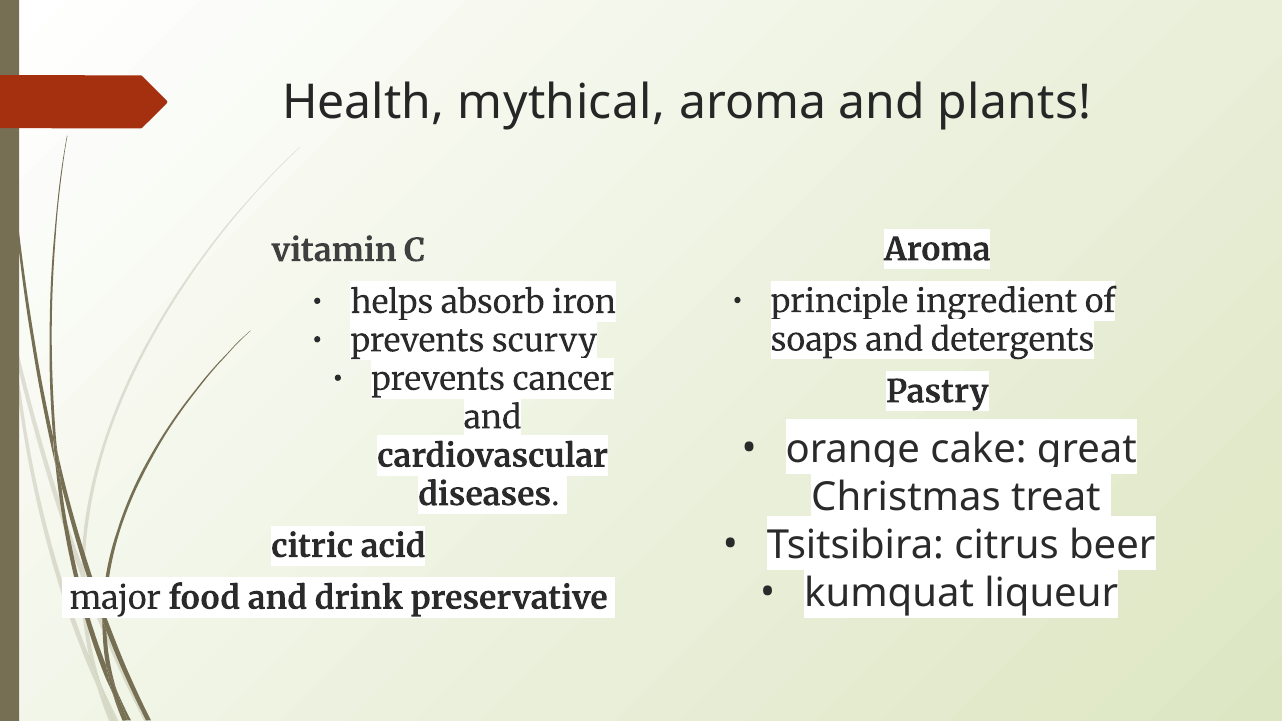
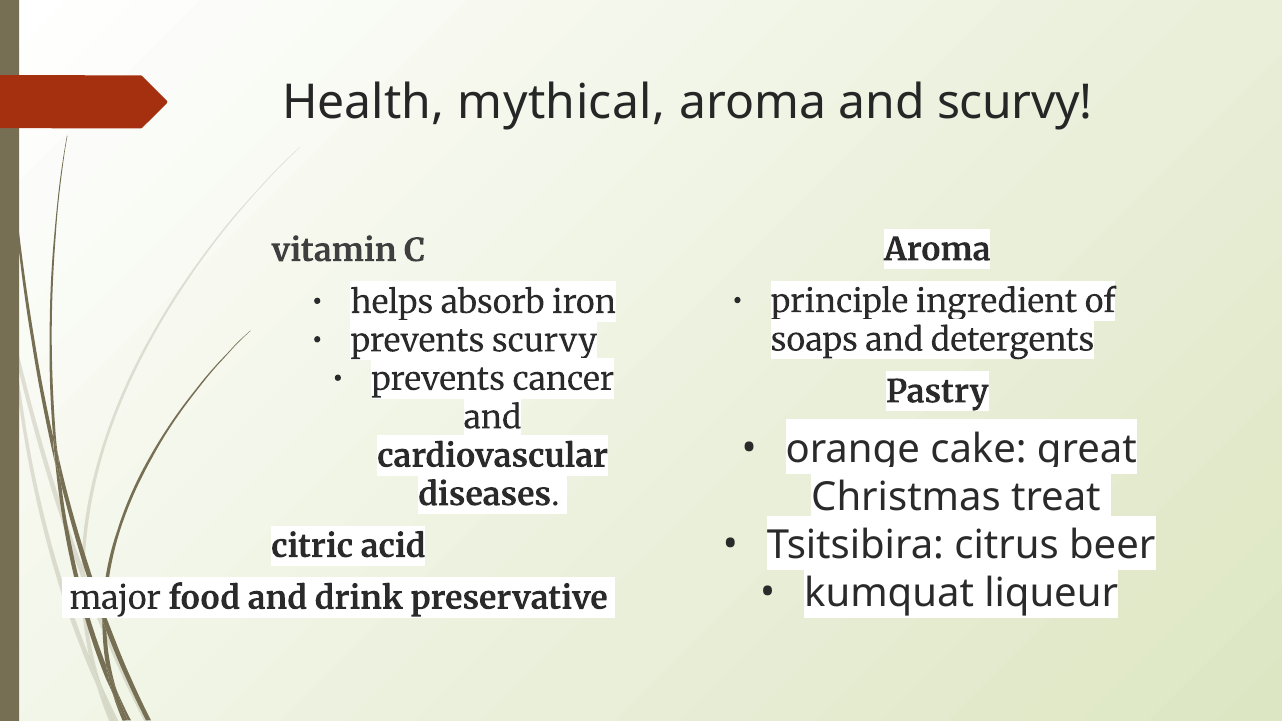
and plants: plants -> scurvy (1015, 103)
